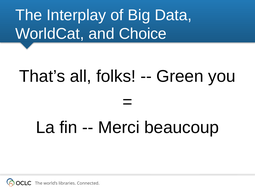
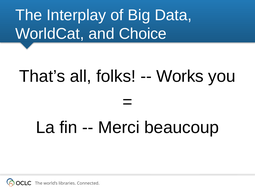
Green: Green -> Works (180, 76)
